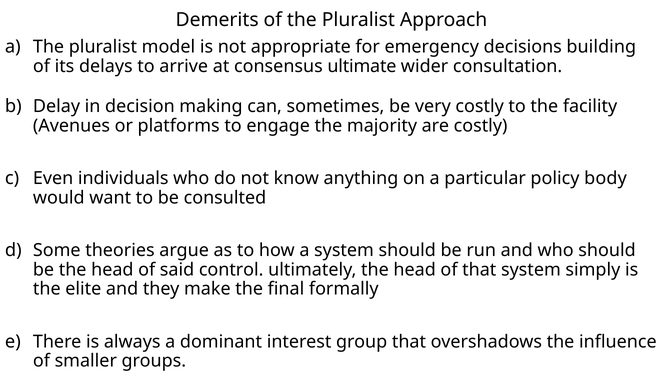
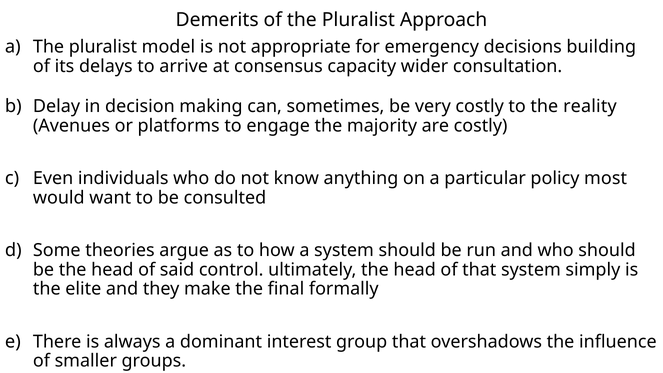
ultimate: ultimate -> capacity (362, 66)
facility: facility -> reality (590, 106)
body: body -> most (606, 178)
